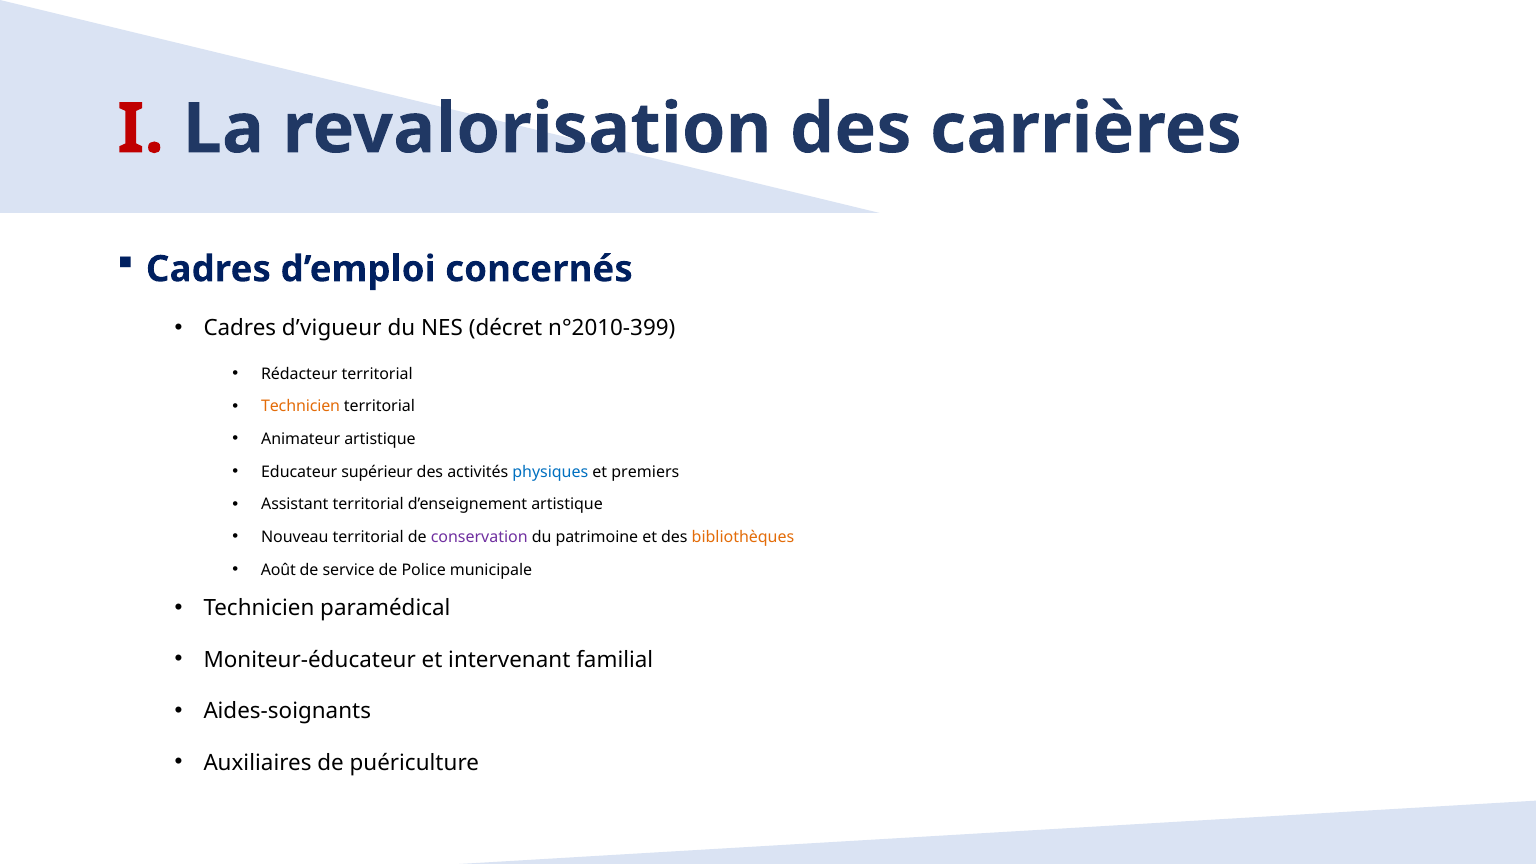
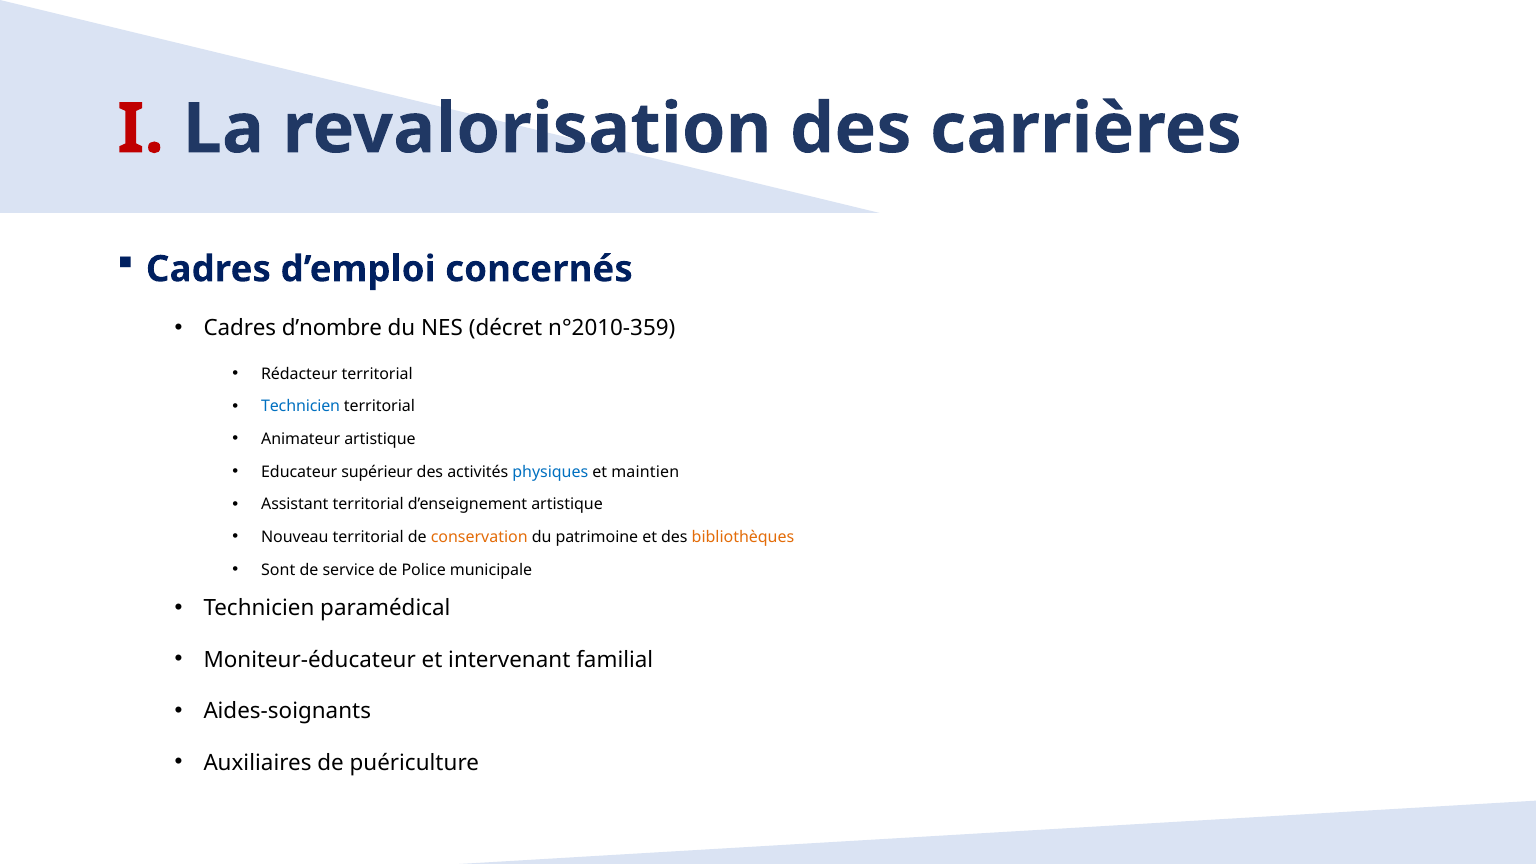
d’vigueur: d’vigueur -> d’nombre (332, 328)
n°2010-399: n°2010-399 -> n°2010-359 (612, 328)
Technicien colour: orange -> blue (301, 407)
premiers: premiers -> maintien (645, 472)
conservation colour: purple -> orange (479, 537)
Août: Août -> Sont (278, 570)
